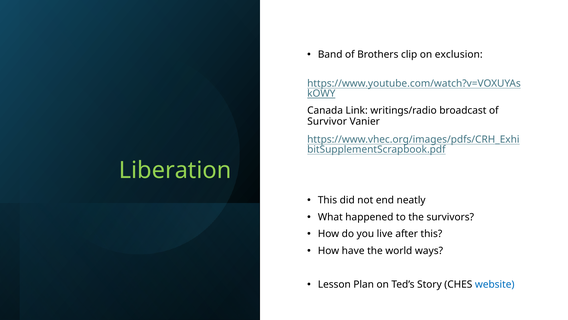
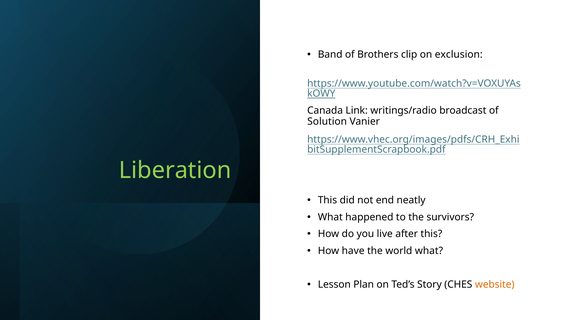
Survivor: Survivor -> Solution (327, 121)
world ways: ways -> what (429, 250)
website colour: blue -> orange (495, 284)
